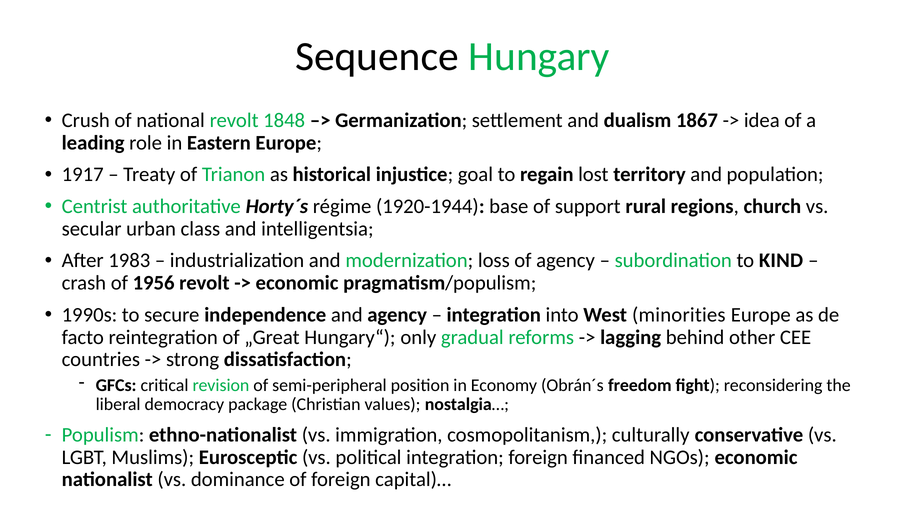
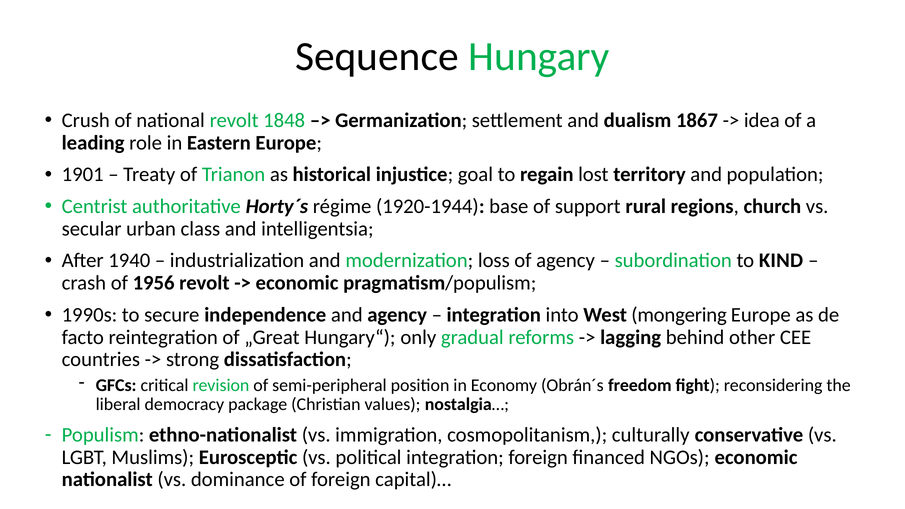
1917: 1917 -> 1901 (83, 175)
1983: 1983 -> 1940 (129, 261)
minorities: minorities -> mongering (679, 315)
